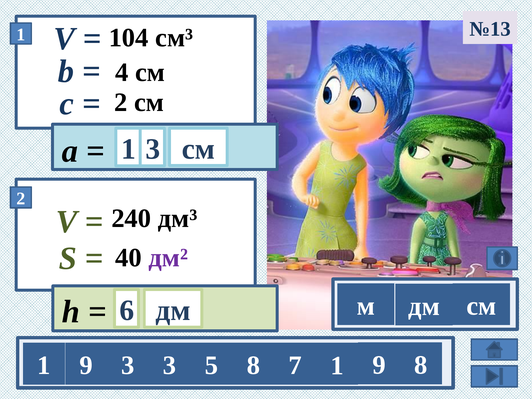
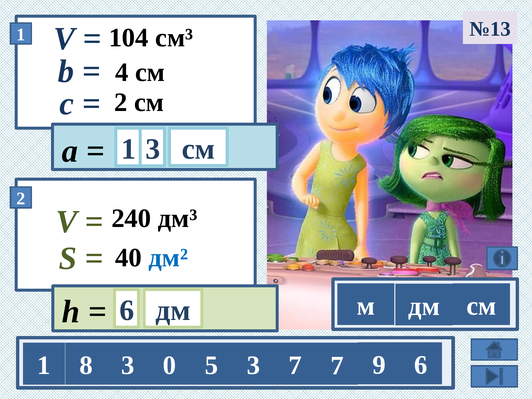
дм² colour: purple -> blue (168, 258)
9: 9 -> 8 (86, 366)
3 3: 3 -> 0 (170, 366)
5 8: 8 -> 3 (253, 366)
7 1: 1 -> 7 (337, 366)
9 8: 8 -> 6 (421, 365)
